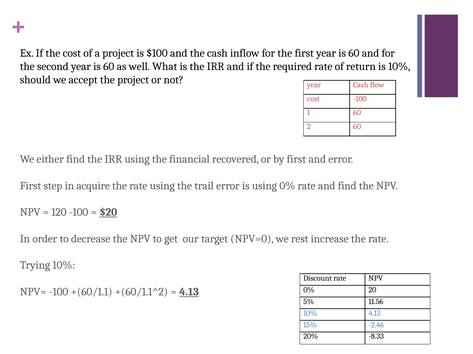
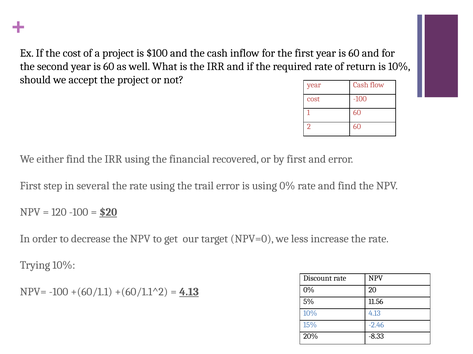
acquire: acquire -> several (93, 186)
rest: rest -> less (300, 239)
